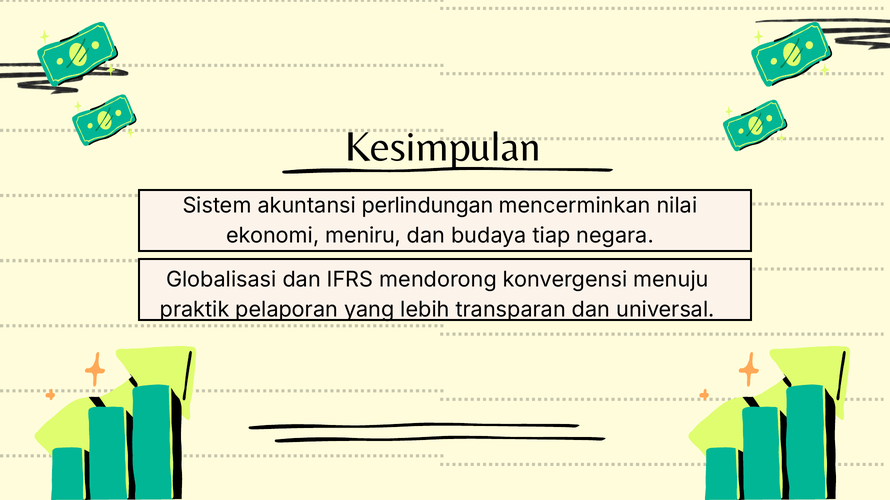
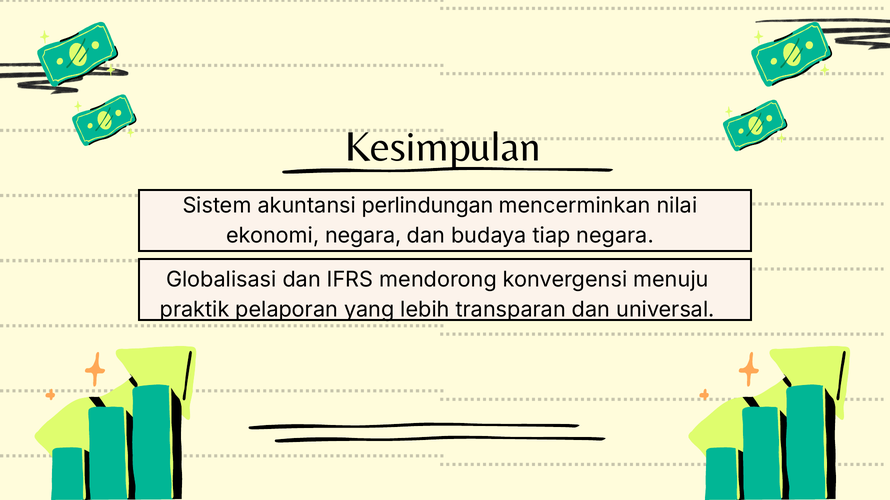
ekonomi meniru: meniru -> negara (363, 236)
